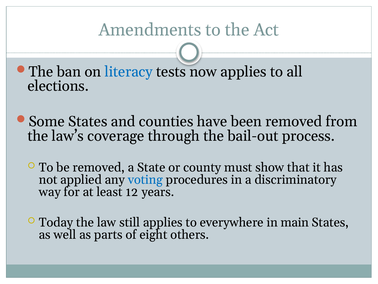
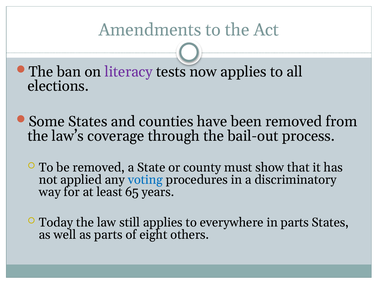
literacy colour: blue -> purple (129, 72)
12: 12 -> 65 (132, 192)
in main: main -> parts (295, 222)
